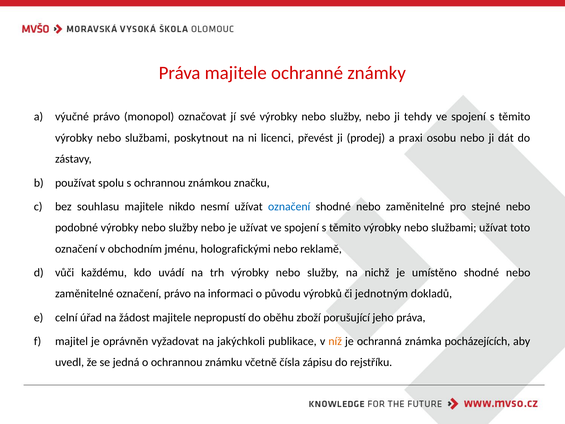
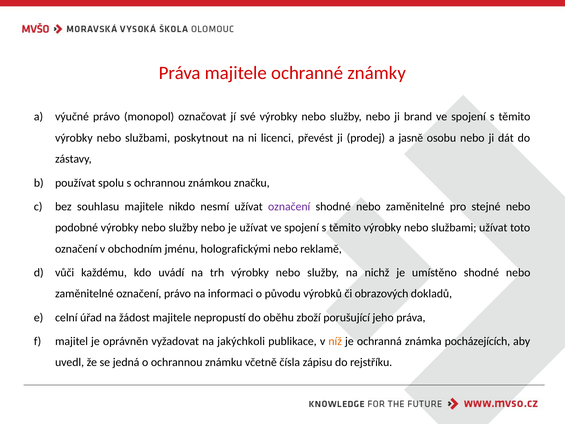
tehdy: tehdy -> brand (418, 117)
praxi: praxi -> jasně (411, 138)
označení colour: blue -> purple (289, 206)
jednotným: jednotným -> obrazových (382, 294)
